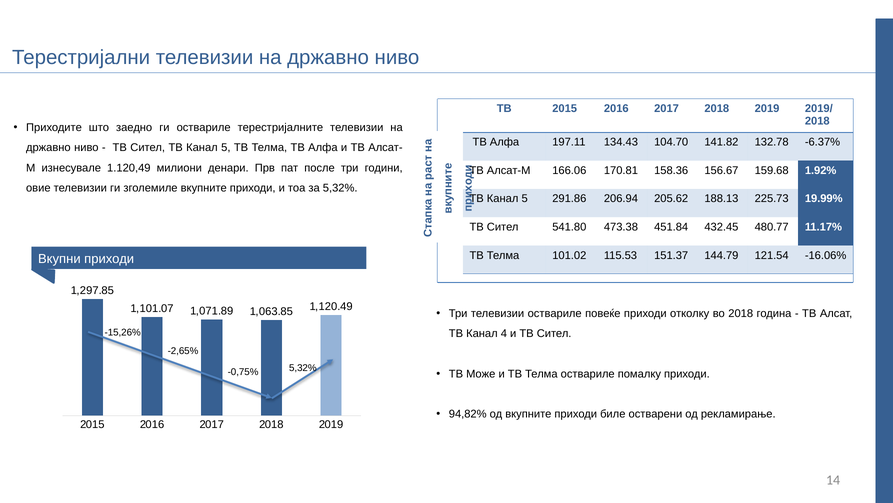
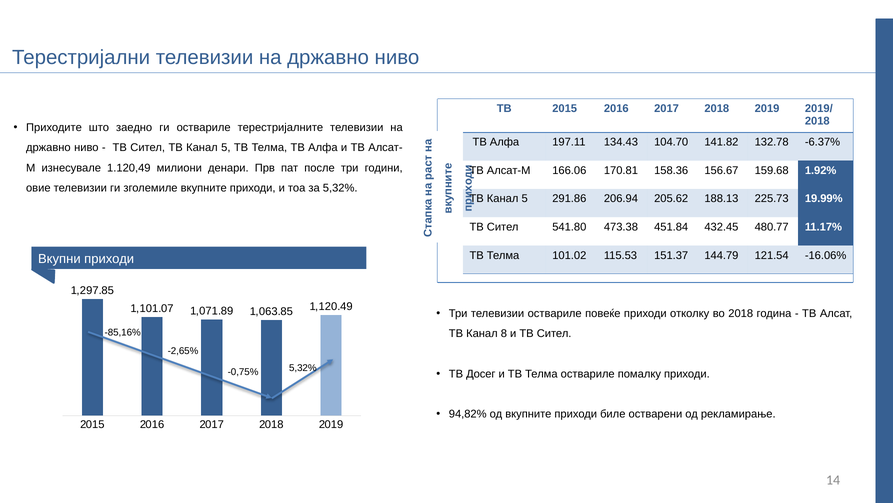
-15,26%: -15,26% -> -85,16% (123, 332)
4: 4 -> 8 (504, 333)
Може: Може -> Досег (481, 374)
